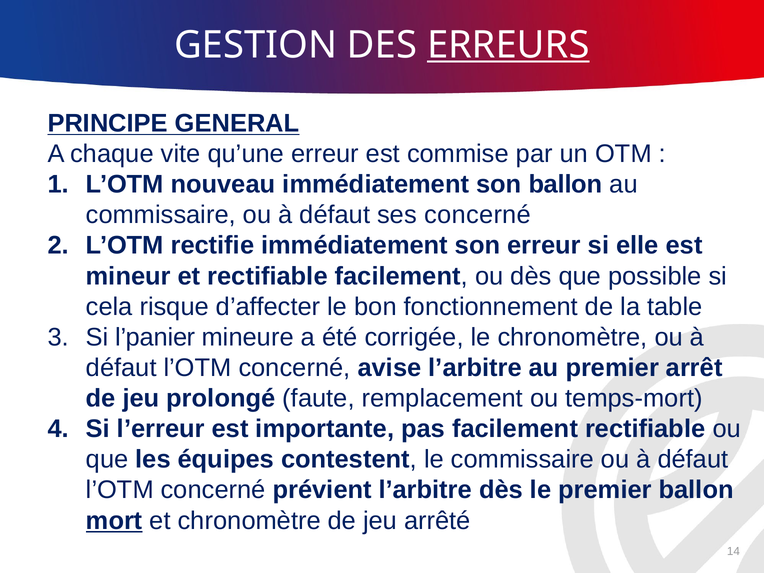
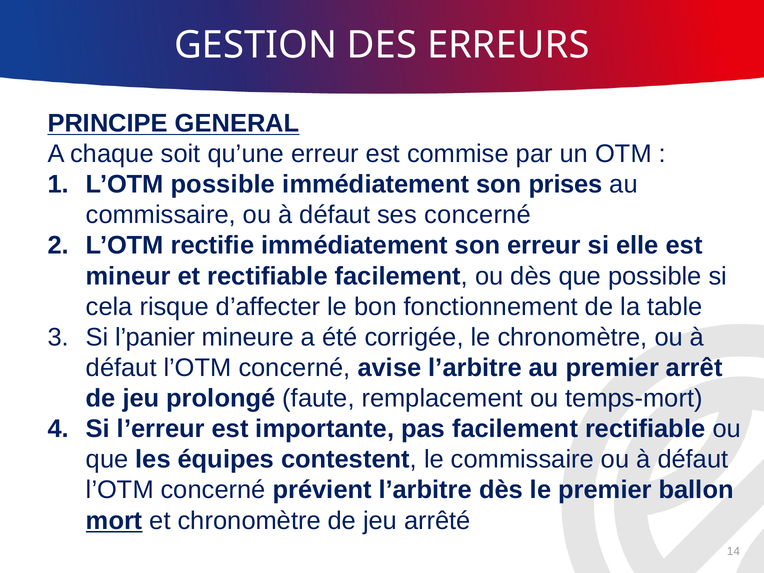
ERREURS underline: present -> none (508, 45)
vite: vite -> soit (181, 154)
L’OTM nouveau: nouveau -> possible (223, 184)
son ballon: ballon -> prises (565, 184)
